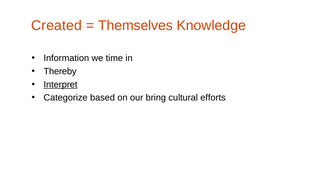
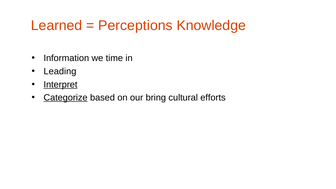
Created: Created -> Learned (57, 26)
Themselves: Themselves -> Perceptions (135, 26)
Thereby: Thereby -> Leading (60, 71)
Categorize underline: none -> present (66, 98)
